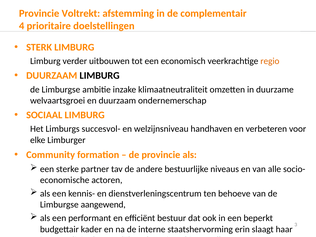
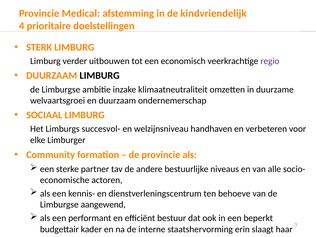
Voltrekt: Voltrekt -> Medical (81, 13)
complementair: complementair -> kindvriendelijk (213, 13)
regio colour: orange -> purple (270, 61)
